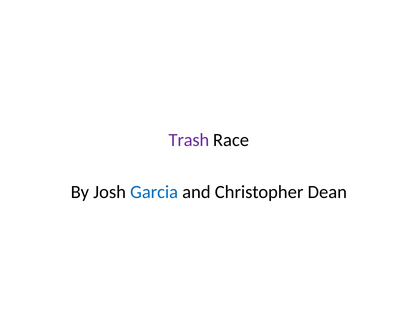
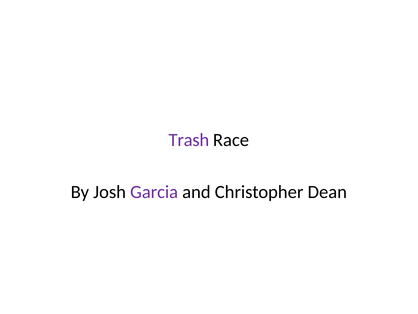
Garcia colour: blue -> purple (154, 192)
